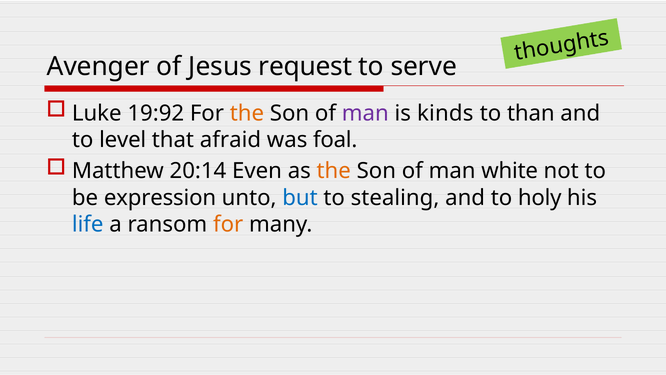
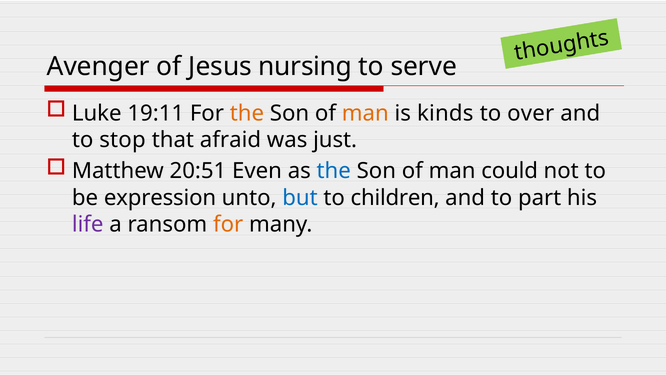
request: request -> nursing (305, 67)
19:92: 19:92 -> 19:11 (156, 113)
man colour: purple -> orange (365, 113)
than: than -> over (531, 113)
level: level -> stop (122, 140)
foal: foal -> just (335, 140)
20:14: 20:14 -> 20:51 (198, 171)
the colour: orange -> blue (334, 171)
white: white -> could (510, 171)
stealing: stealing -> children (395, 197)
holy: holy -> part (540, 197)
life colour: blue -> purple (88, 224)
